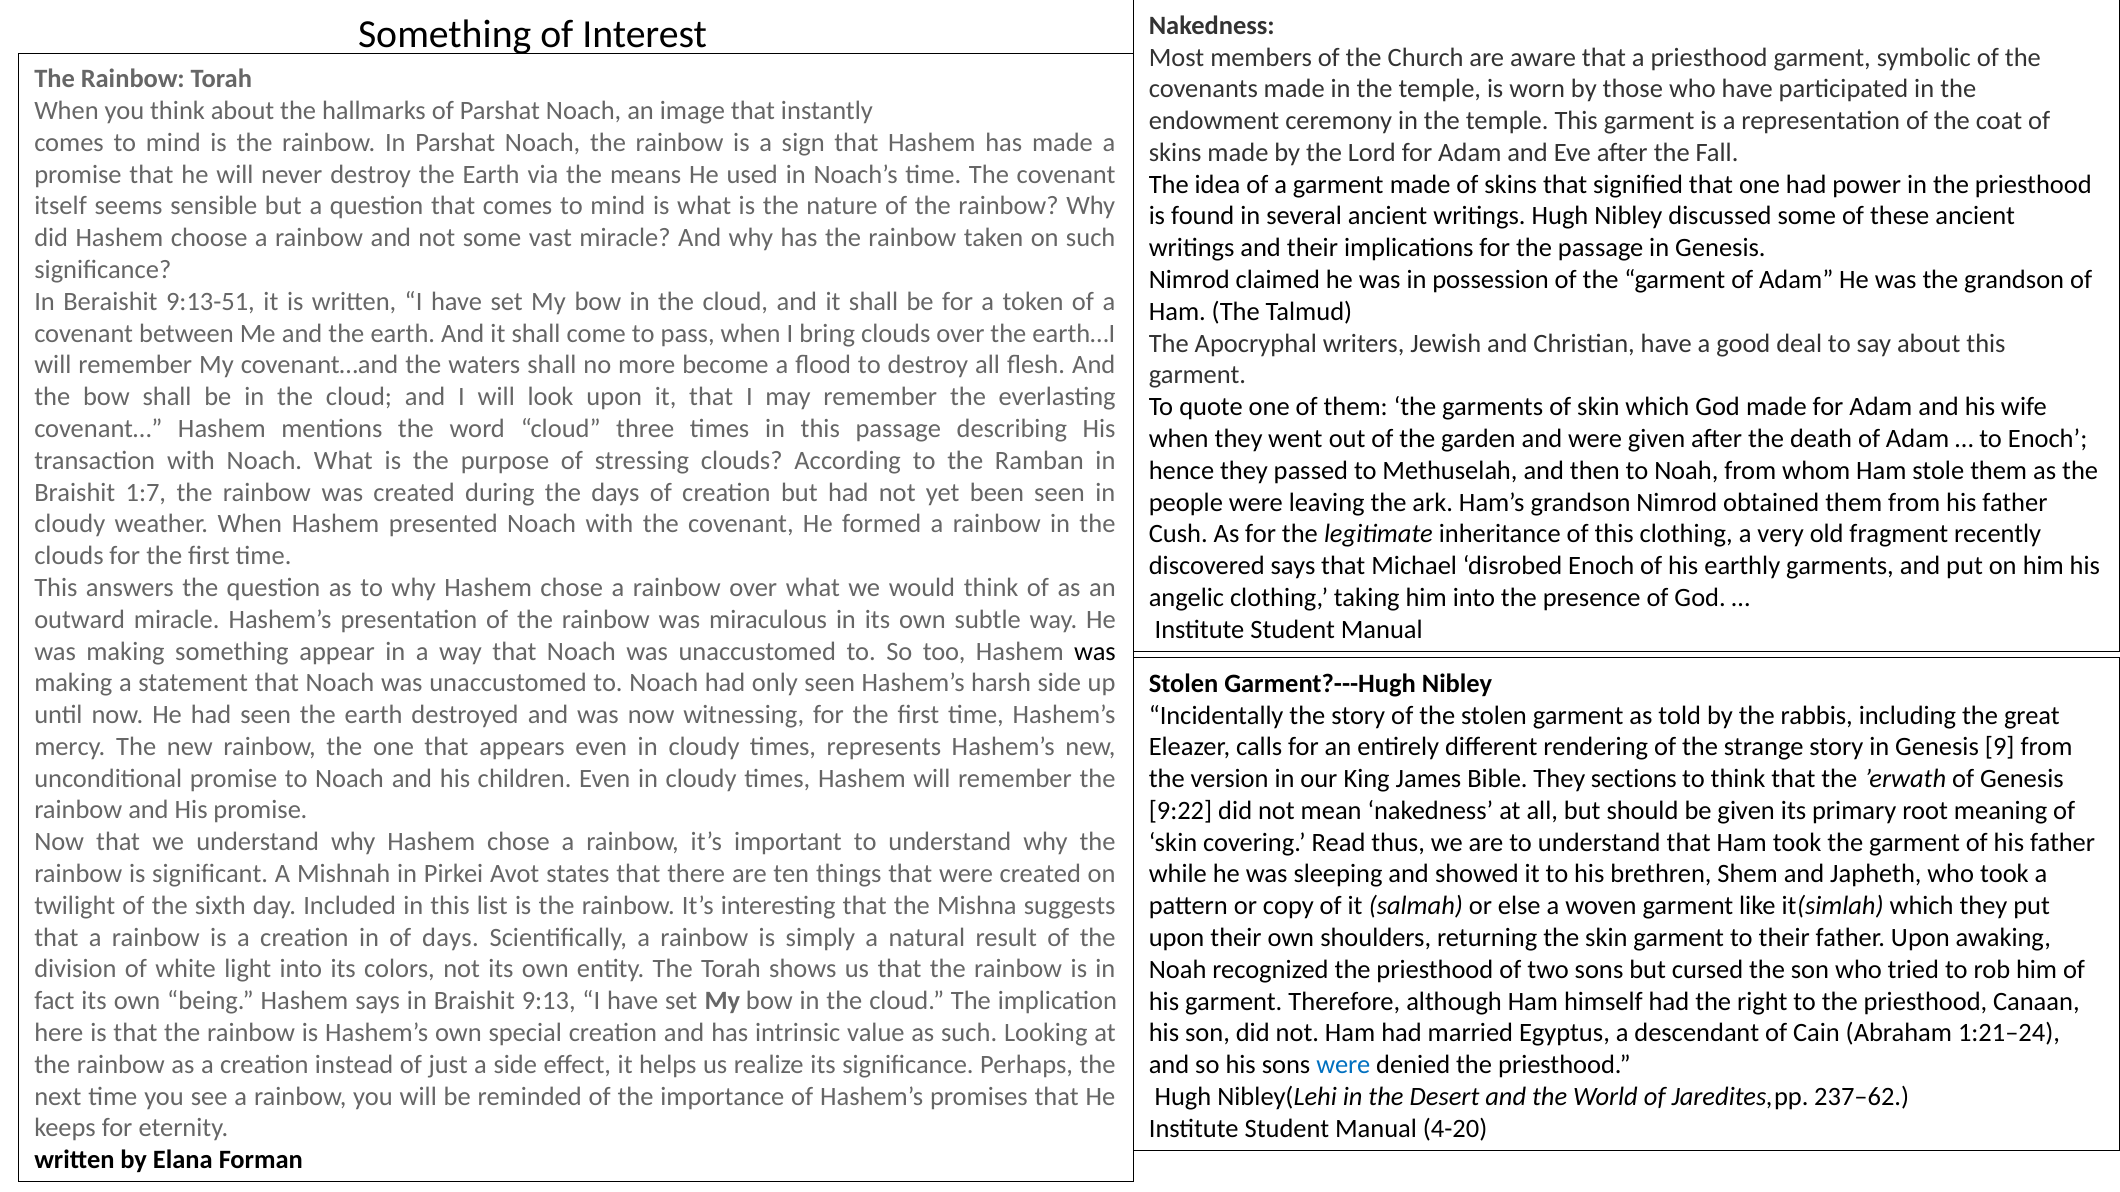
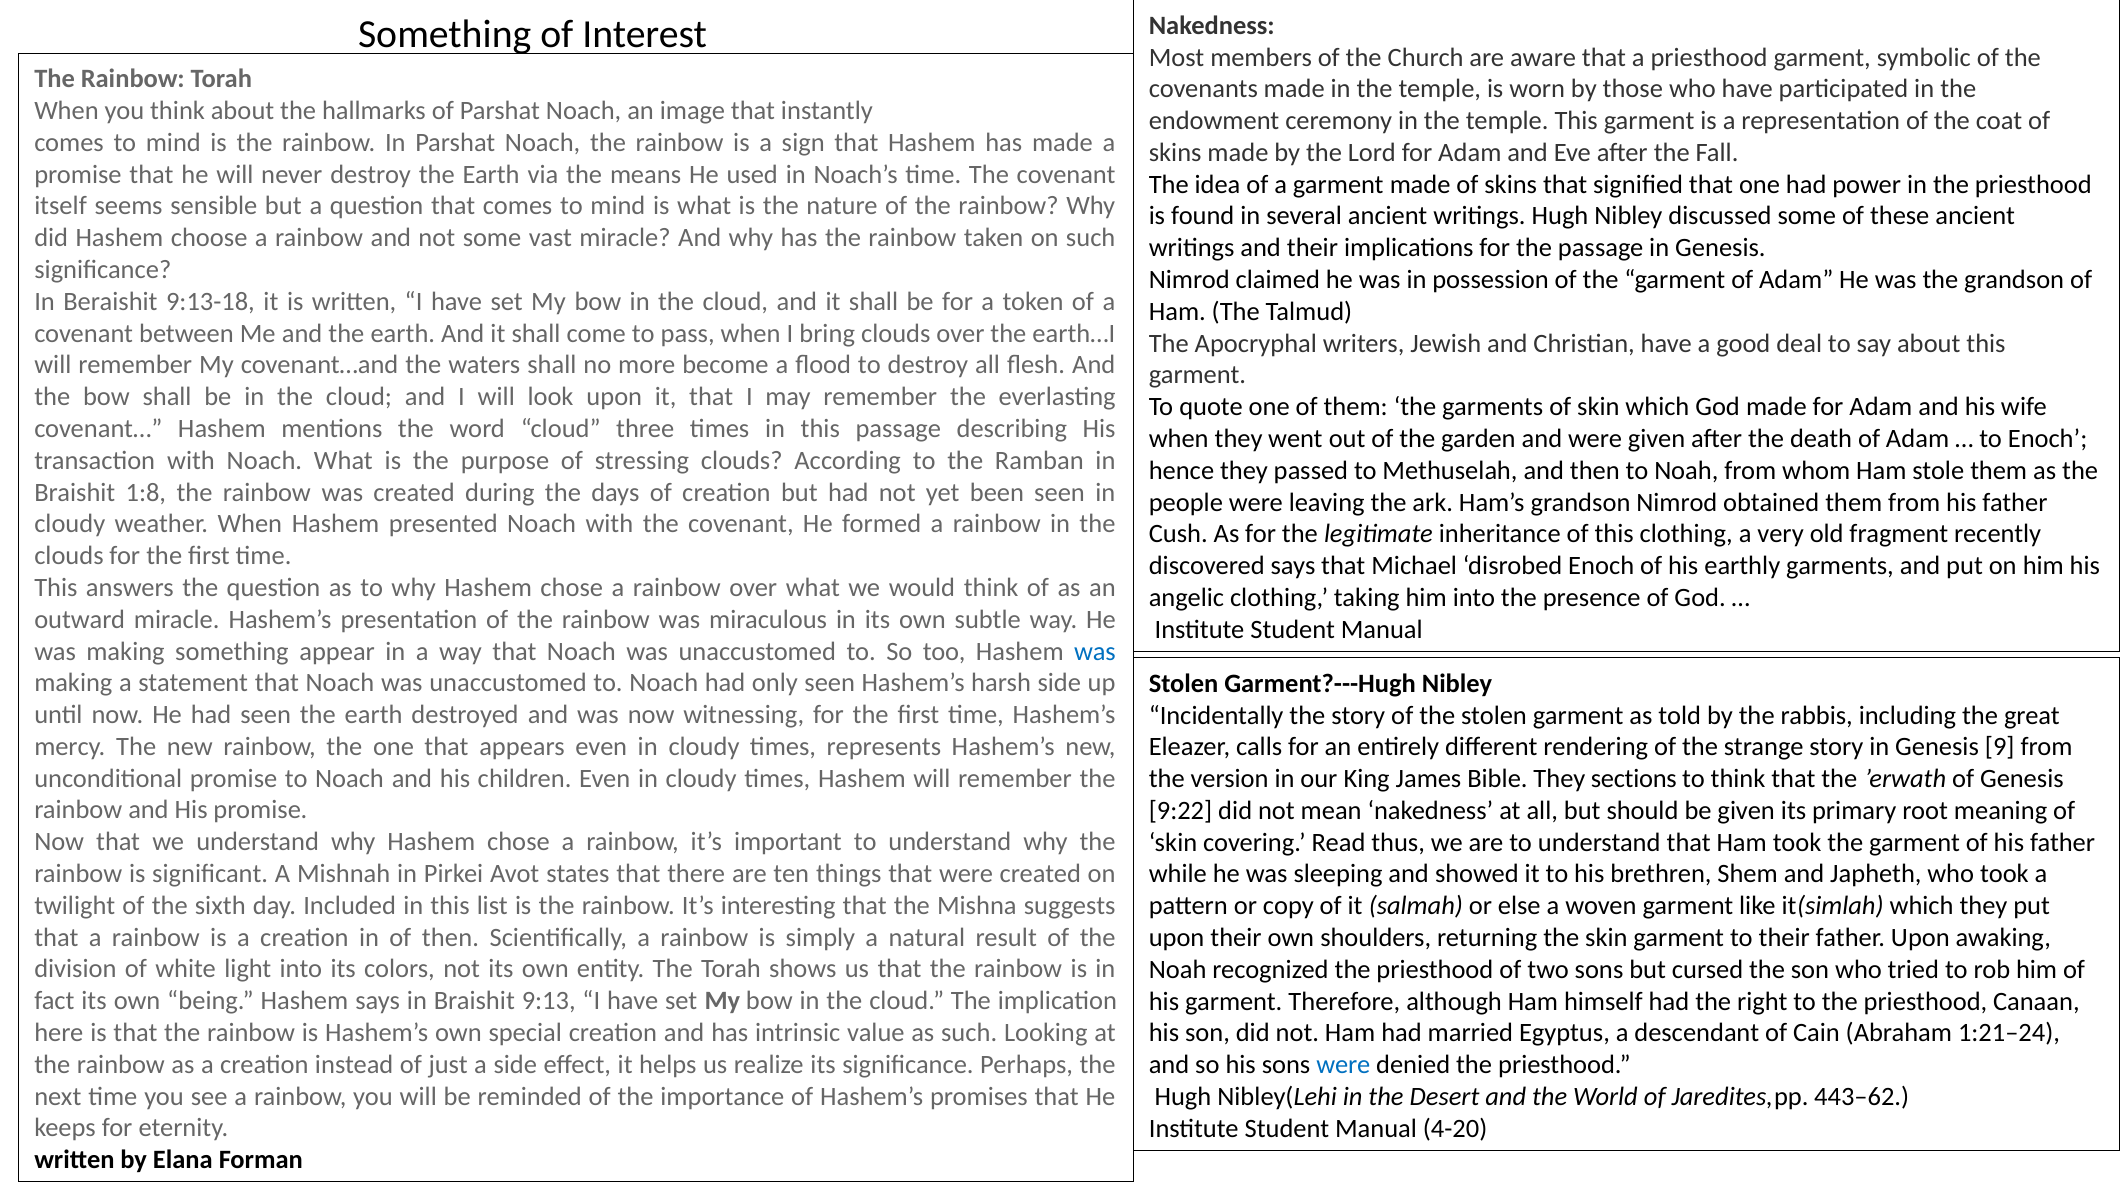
9:13-51: 9:13-51 -> 9:13-18 (210, 302)
1:7: 1:7 -> 1:8 (146, 493)
was colour: black -> blue (1095, 652)
of days: days -> then (450, 938)
237–62: 237–62 -> 443–62 (1862, 1097)
